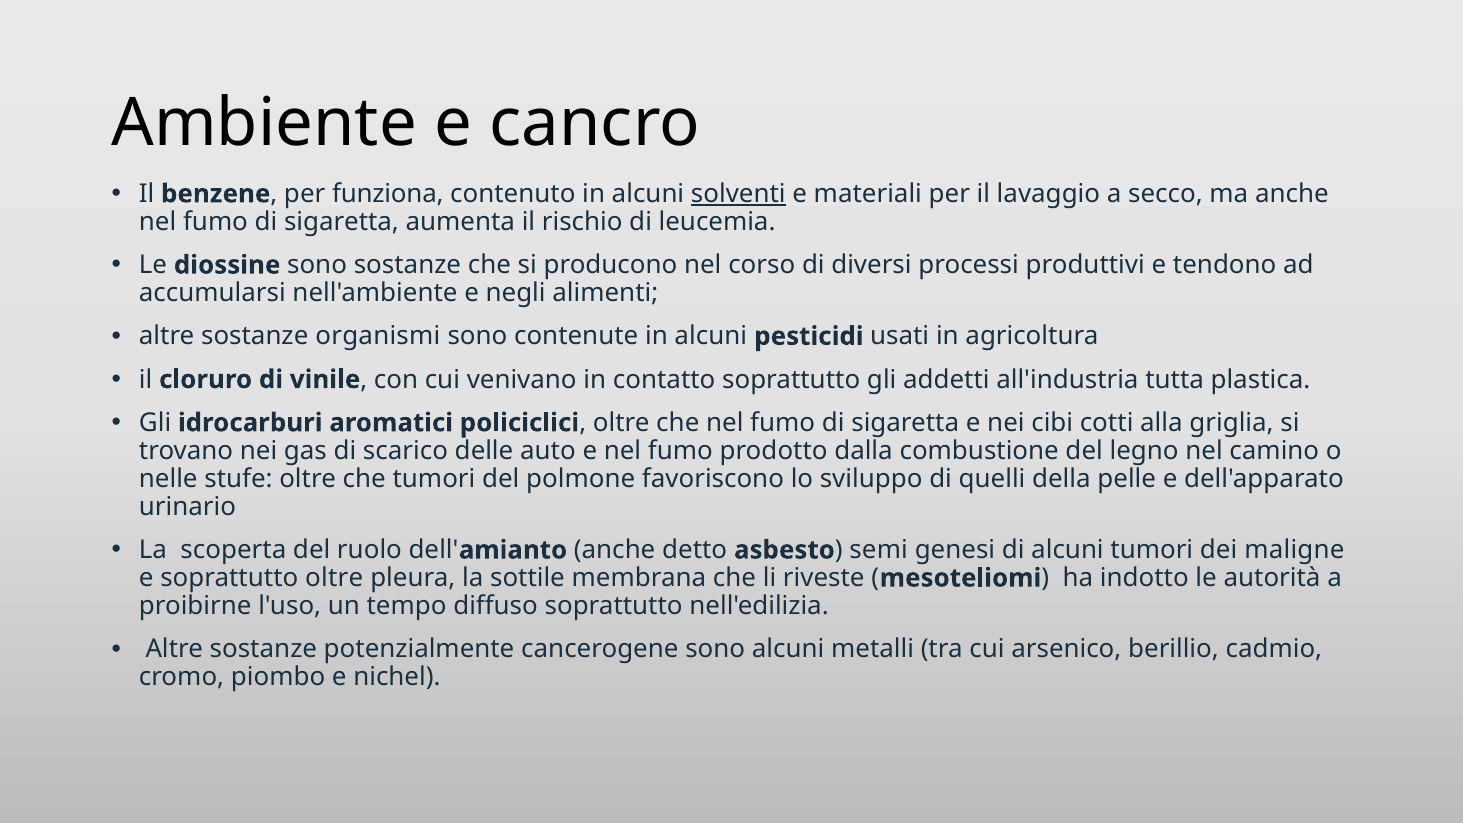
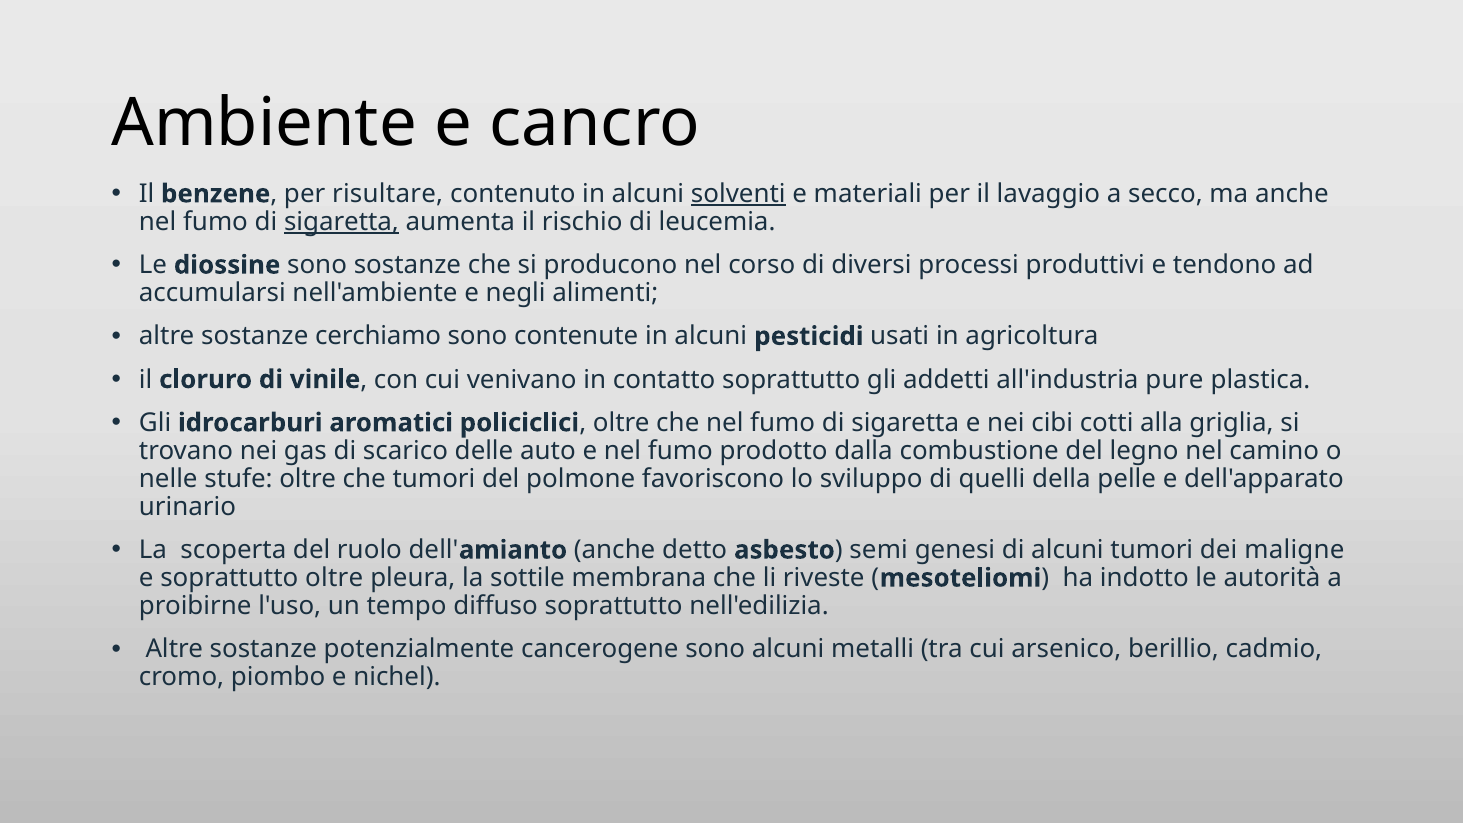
funziona: funziona -> risultare (388, 194)
sigaretta underline: none -> present (341, 222)
organismi: organismi -> cerchiamo (378, 336)
tutta: tutta -> pure (1175, 379)
